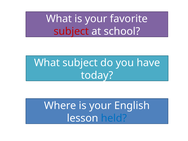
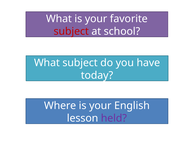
held colour: blue -> purple (114, 118)
